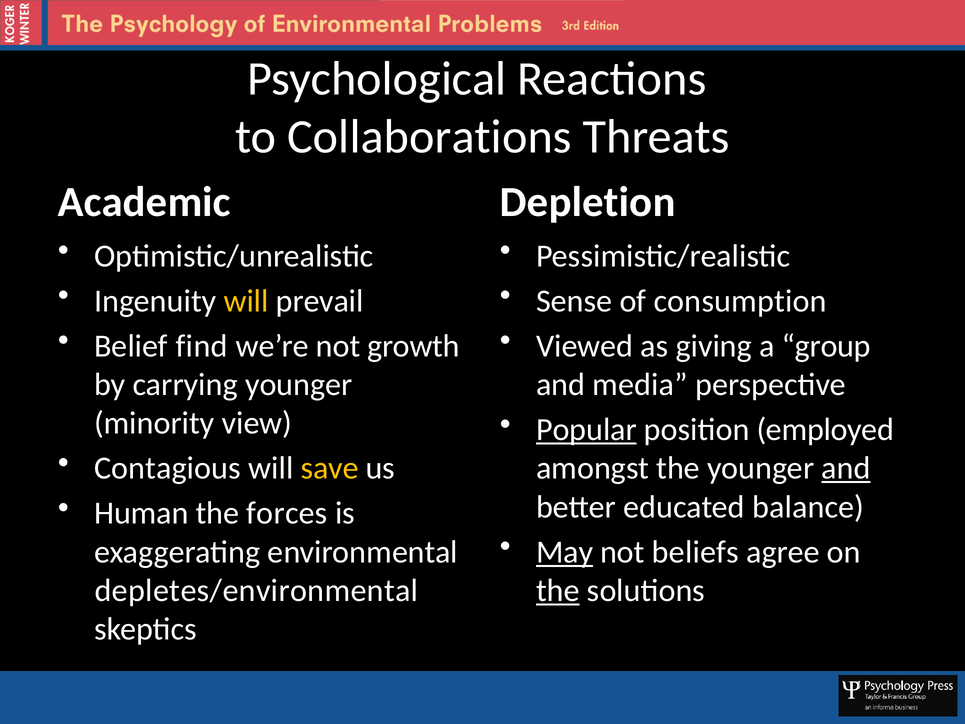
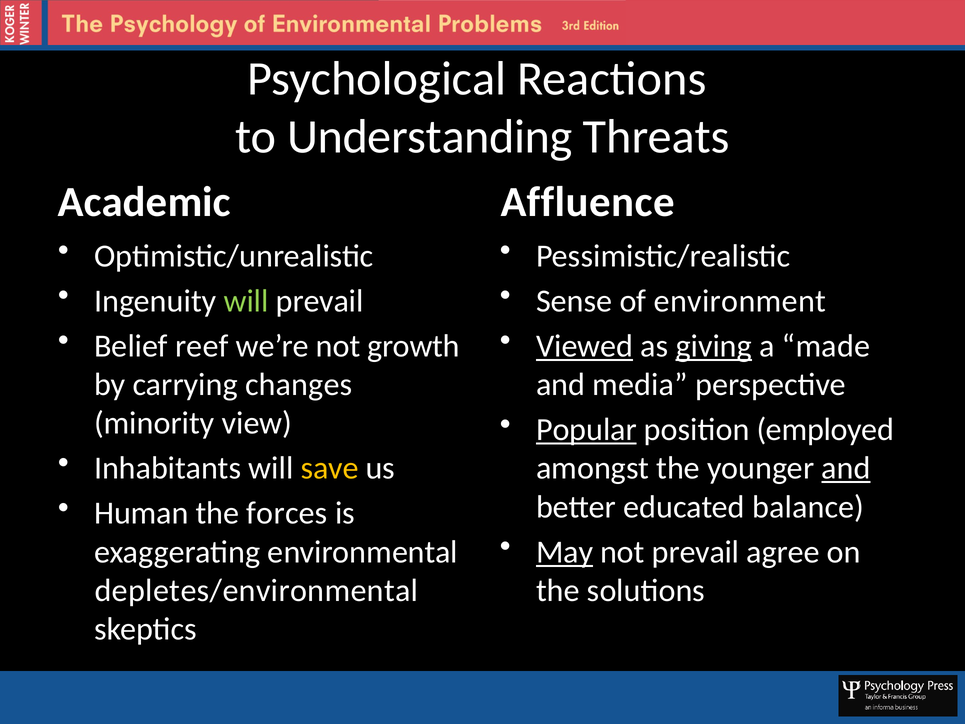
Collaborations: Collaborations -> Understanding (430, 137)
Depletion: Depletion -> Affluence (588, 202)
will colour: yellow -> light green (246, 301)
consumption: consumption -> environment (740, 301)
find: find -> reef (202, 346)
Viewed underline: none -> present (585, 346)
giving underline: none -> present (714, 346)
group: group -> made (826, 346)
carrying younger: younger -> changes (299, 385)
Contagious: Contagious -> Inhabitants (168, 468)
not beliefs: beliefs -> prevail (696, 552)
the underline: present -> none (558, 590)
